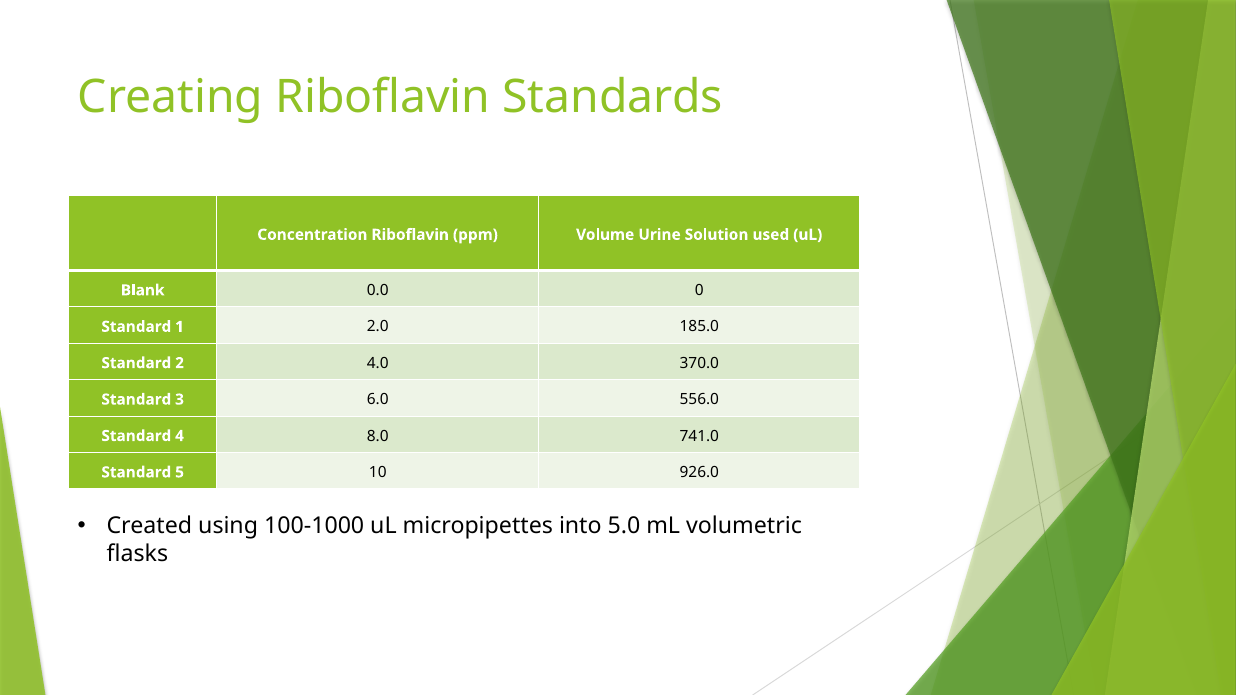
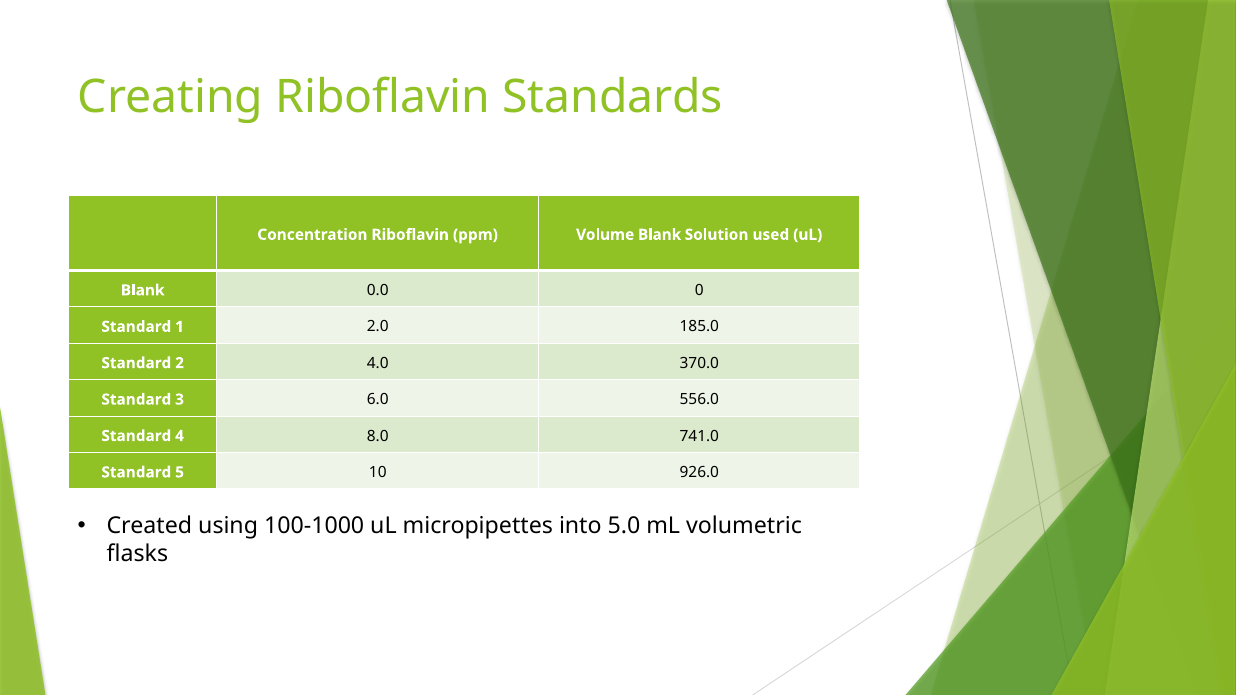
Volume Urine: Urine -> Blank (660, 235)
